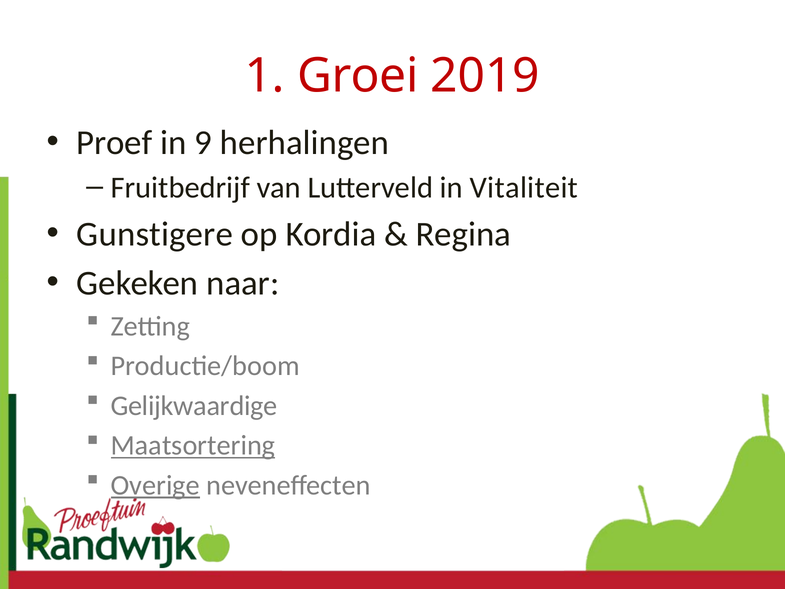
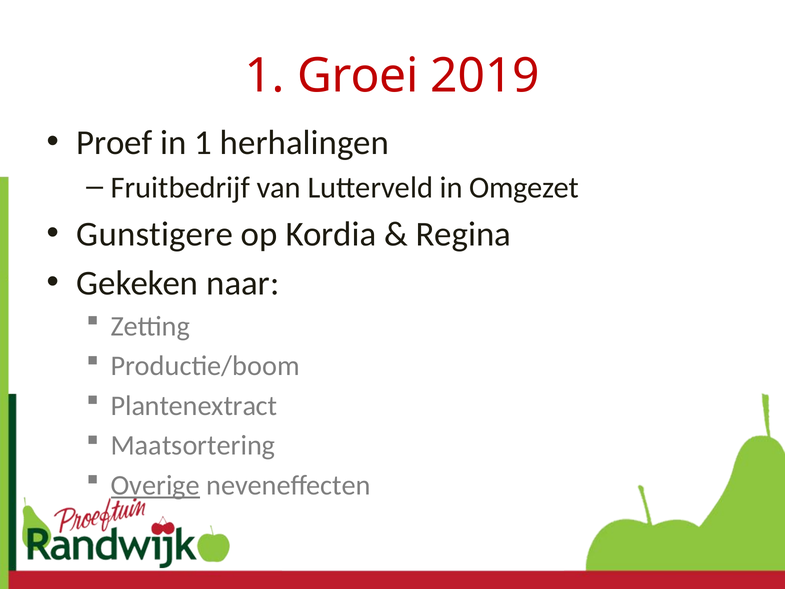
in 9: 9 -> 1 (203, 142)
Vitaliteit: Vitaliteit -> Omgezet (524, 187)
Gelijkwaardige: Gelijkwaardige -> Plantenextract (194, 406)
Maatsortering underline: present -> none (193, 445)
